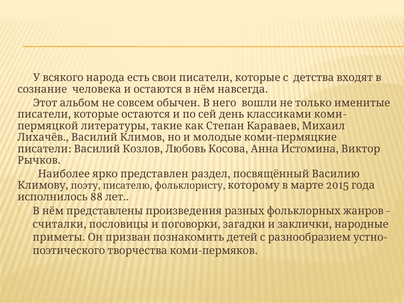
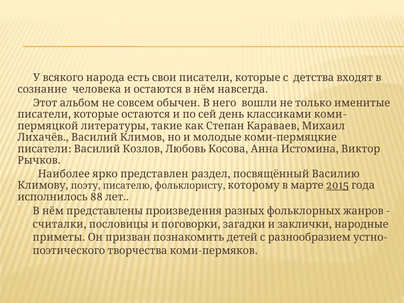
2015 underline: none -> present (337, 185)
